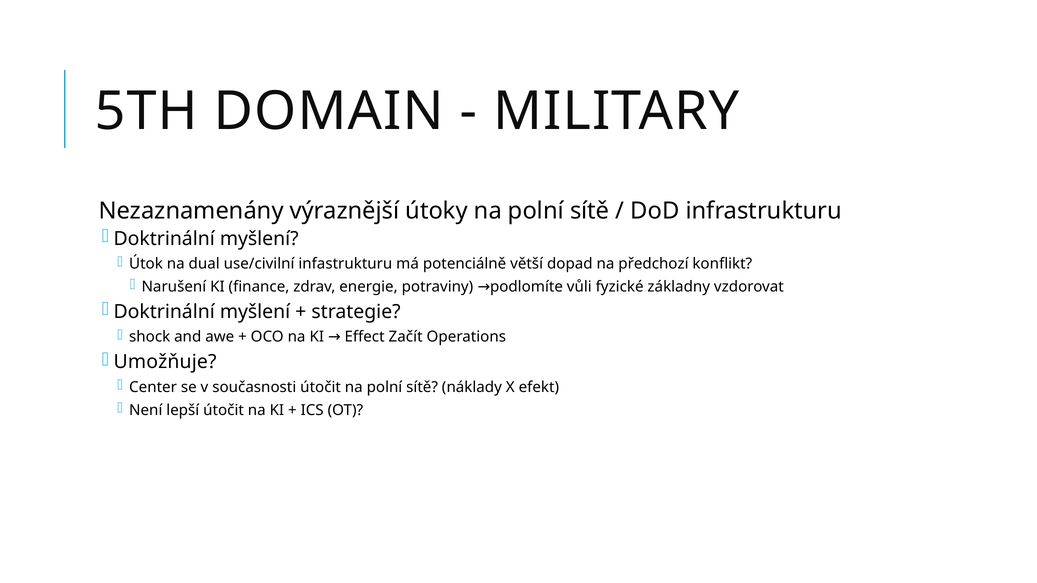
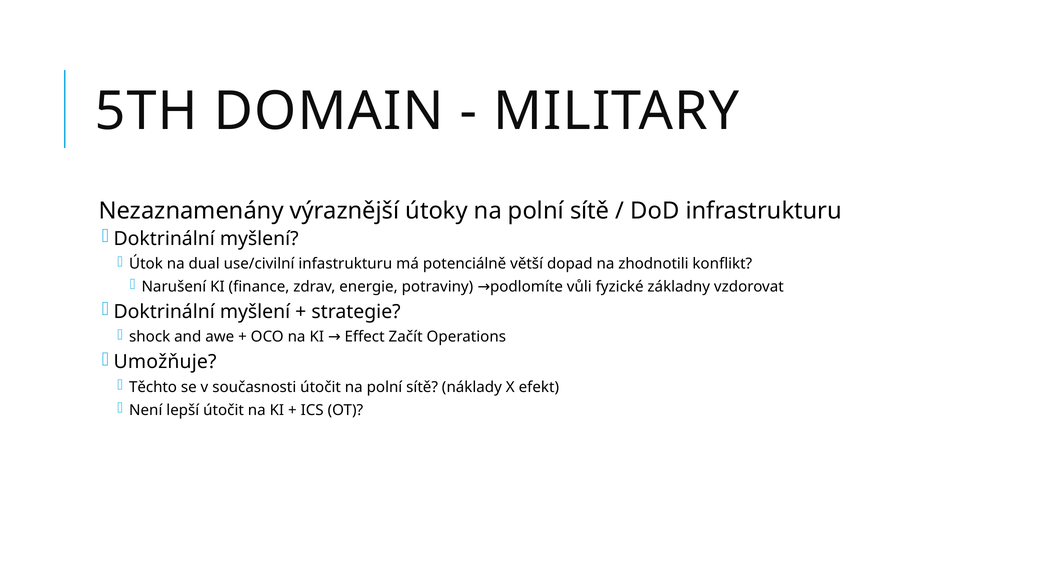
předchozí: předchozí -> zhodnotili (653, 264)
Center: Center -> Těchto (153, 387)
